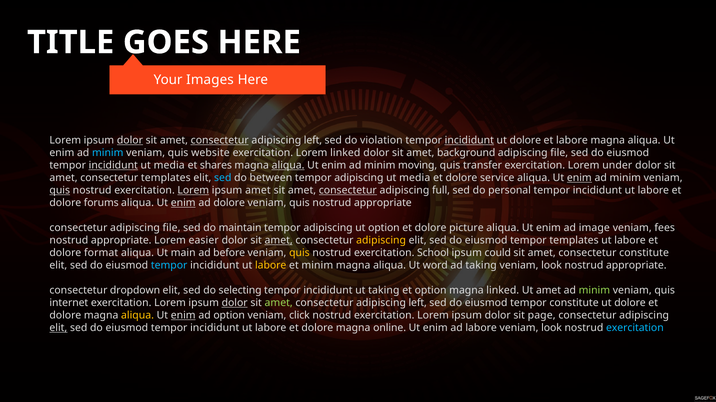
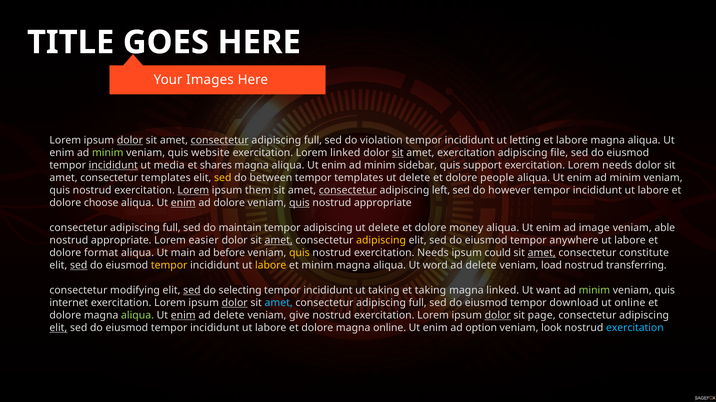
left: left -> full (313, 140)
incididunt underline: present -> none (469, 140)
dolore: dolore -> letting (525, 140)
minim colour: light blue -> light green (108, 153)
sit underline: none -> present (398, 153)
amet background: background -> exercitation (466, 153)
aliqua underline: present -> none (288, 165)
moving: moving -> sidebar (418, 165)
transfer: transfer -> support (482, 165)
Lorem under: under -> needs (617, 165)
sed colour: light blue -> yellow (223, 178)
adipiscing: adipiscing -> templates (359, 178)
media: media -> delete (415, 178)
service: service -> people (497, 178)
enim underline: present -> none (579, 178)
quis underline: present -> none (60, 191)
ipsum amet: amet -> them (258, 191)
full: full -> left (441, 191)
personal: personal -> however (509, 191)
forums: forums -> choose (101, 203)
quis underline: none -> present (299, 203)
file: file -> full (172, 228)
option: option -> delete (384, 228)
picture: picture -> money (466, 228)
fees: fees -> able (665, 228)
tempor templates: templates -> anywhere (574, 241)
exercitation School: School -> Needs (433, 253)
amet underline: none -> present (542, 253)
sed underline: none -> present (79, 266)
tempor colour: light blue -> yellow (169, 266)
taking: taking -> delete (481, 266)
look: look -> load (552, 266)
appropriate: appropriate -> transferring (636, 266)
dropdown: dropdown -> modifying (135, 291)
sed underline: none -> present (192, 291)
et option: option -> taking (431, 291)
Ut amet: amet -> want (548, 291)
amet colour: light green -> light blue (279, 303)
left: left -> full (418, 303)
tempor constitute: constitute -> download (574, 303)
dolore: dolore -> online (630, 303)
aliqua colour: yellow -> light green (138, 316)
option: option -> delete (229, 316)
click: click -> give (299, 316)
dolor underline: none -> present (498, 316)
ad labore: labore -> option (481, 328)
